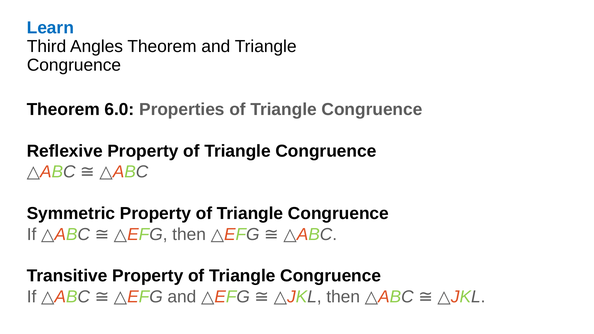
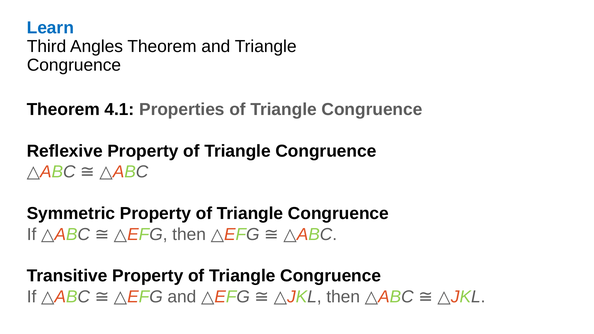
6.0: 6.0 -> 4.1 (119, 110)
